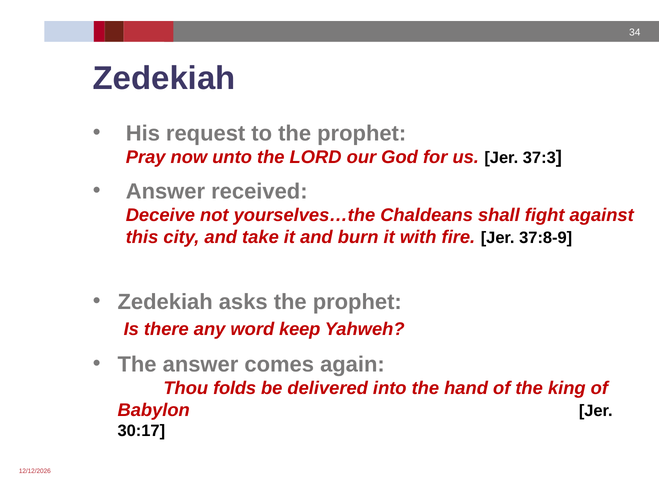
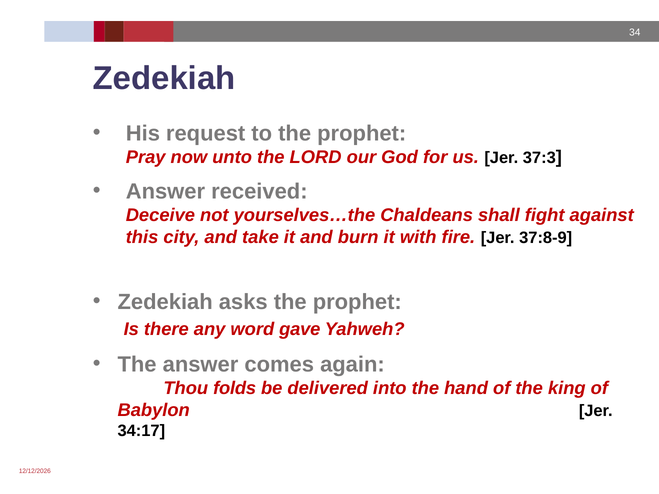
keep: keep -> gave (300, 330)
30:17: 30:17 -> 34:17 (141, 431)
